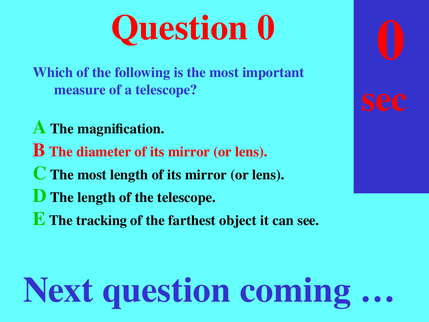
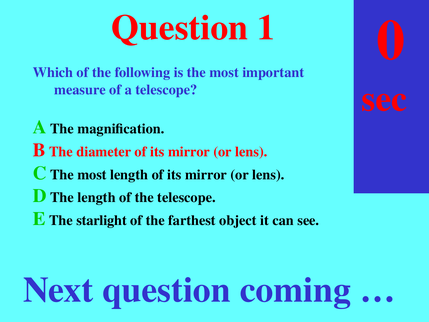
Question 0: 0 -> 1 (266, 28)
tracking: tracking -> starlight (102, 220)
